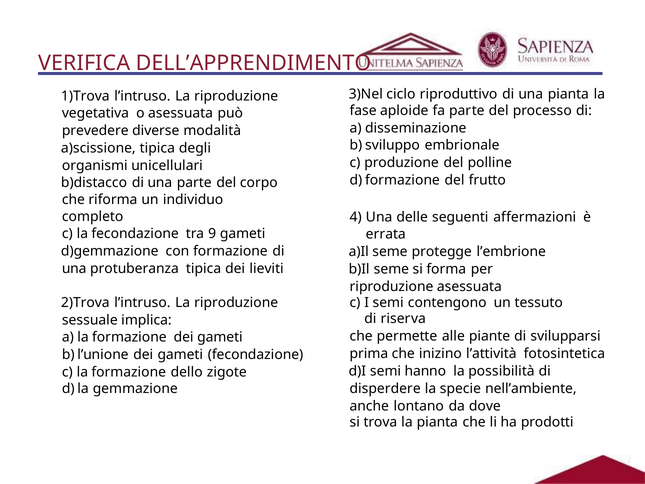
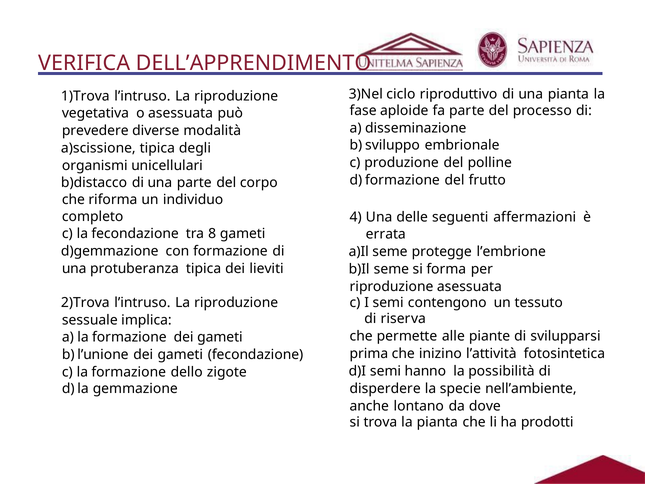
9: 9 -> 8 (212, 233)
